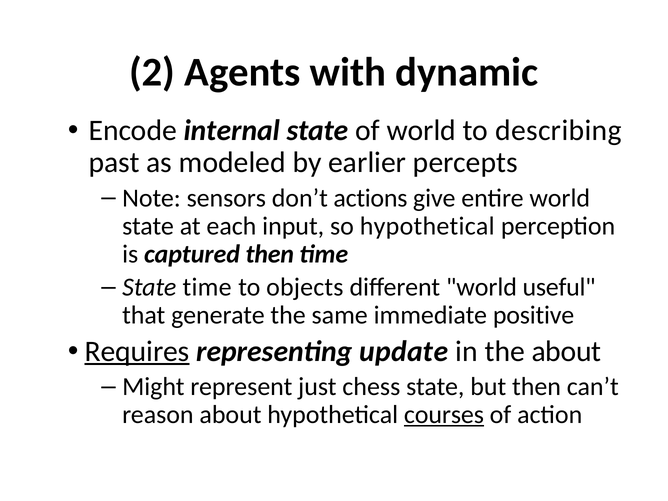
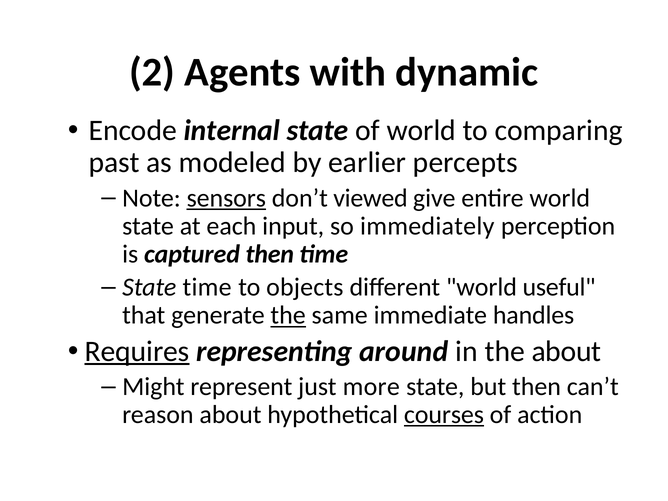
describing: describing -> comparing (559, 131)
sensors underline: none -> present (226, 198)
actions: actions -> viewed (370, 198)
so hypothetical: hypothetical -> immediately (427, 226)
the underline: none -> present (288, 315)
positive: positive -> handles (534, 315)
update: update -> around (404, 351)
chess: chess -> more (371, 387)
